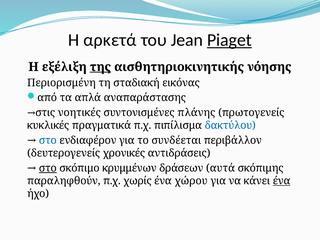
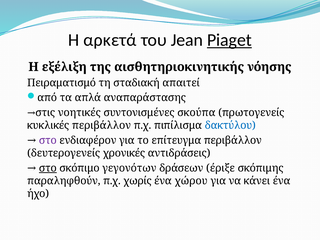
της underline: present -> none (100, 67)
Περιορισμένη: Περιορισμένη -> Πειραματισμό (62, 83)
εικόνας: εικόνας -> απαιτεί (181, 83)
πλάνης: πλάνης -> σκούπα (196, 113)
κυκλικές πραγματικά: πραγματικά -> περιβάλλον (101, 125)
στο colour: blue -> purple (48, 140)
συνδέεται: συνδέεται -> επίτευγμα (176, 140)
κρυμμένων: κρυμμένων -> γεγονότων (129, 168)
αυτά: αυτά -> έριξε (220, 168)
ένα underline: present -> none (282, 181)
